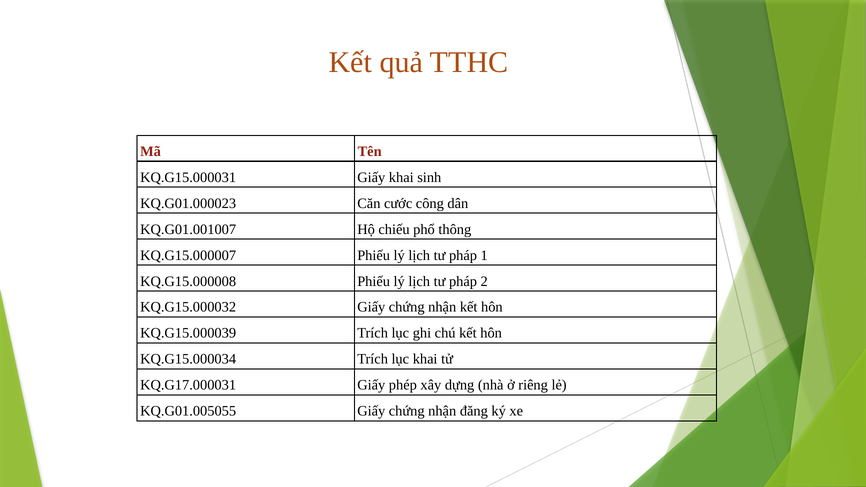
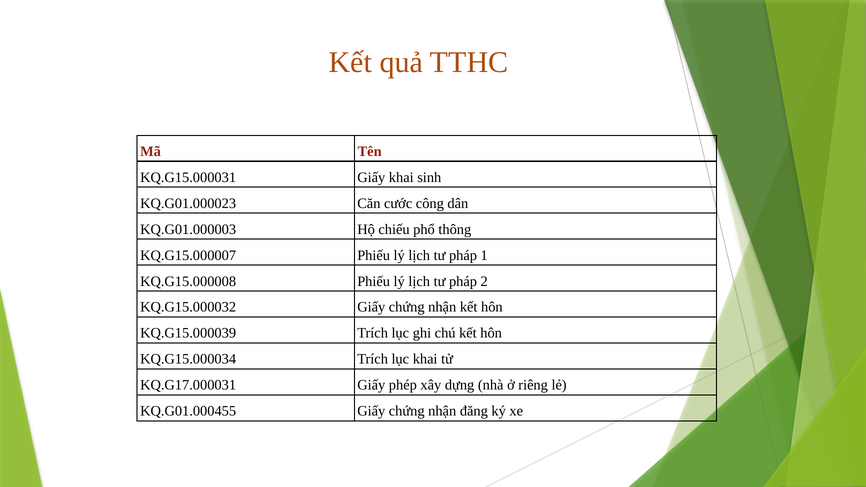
KQ.G01.001007: KQ.G01.001007 -> KQ.G01.000003 (188, 229)
KQ.G01.005055: KQ.G01.005055 -> KQ.G01.000455 (188, 411)
